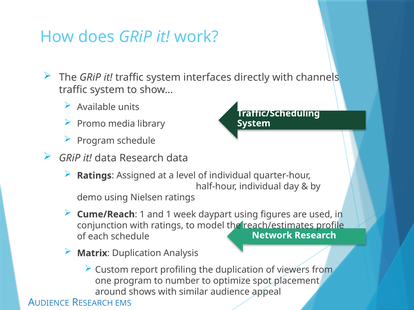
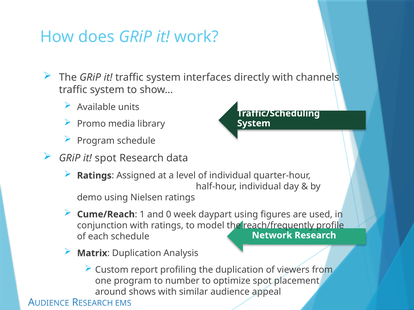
it data: data -> spot (106, 158)
and 1: 1 -> 0 (169, 215)
reach/estimates: reach/estimates -> reach/frequently (279, 226)
